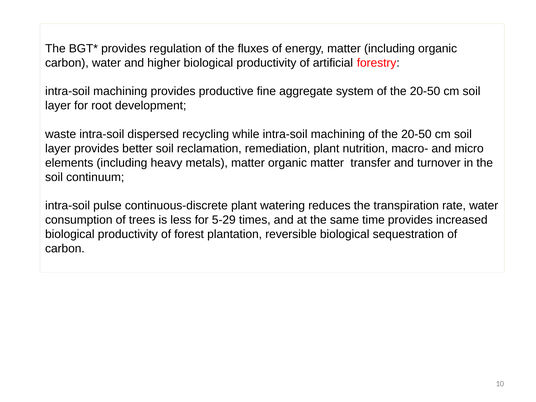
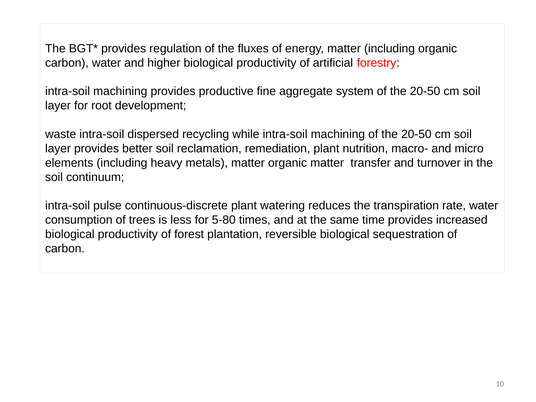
5-29: 5-29 -> 5-80 (224, 220)
